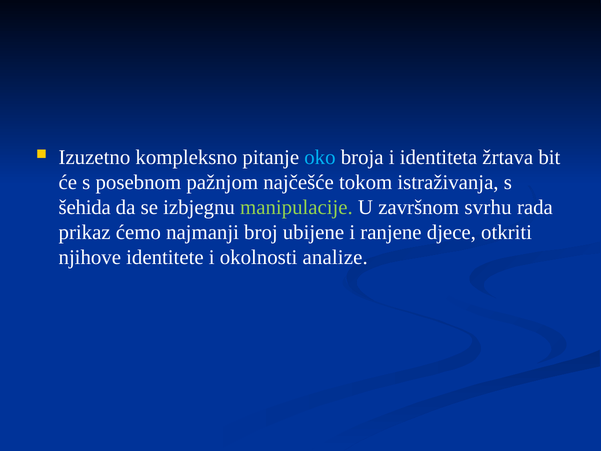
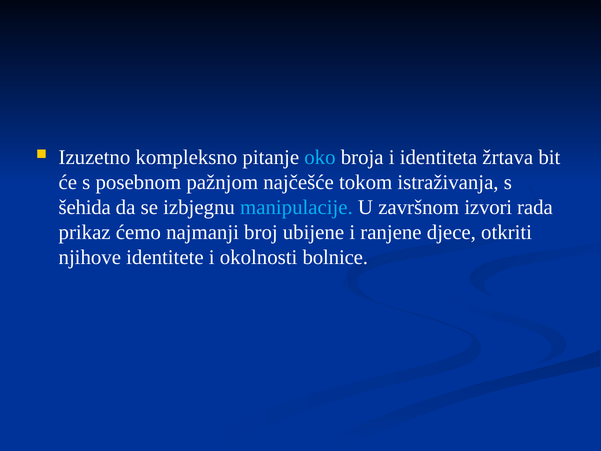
manipulacije colour: light green -> light blue (296, 207)
svrhu: svrhu -> izvori (488, 207)
analize: analize -> bolnice (335, 257)
